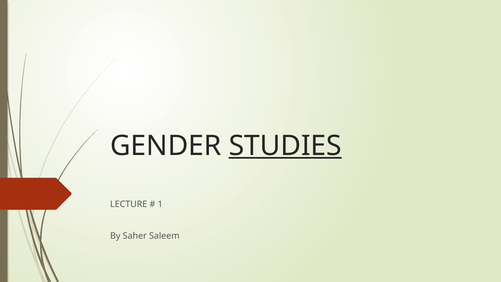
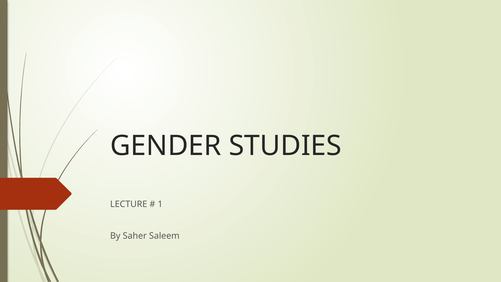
STUDIES underline: present -> none (285, 146)
